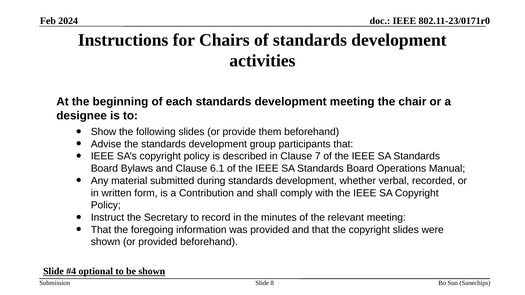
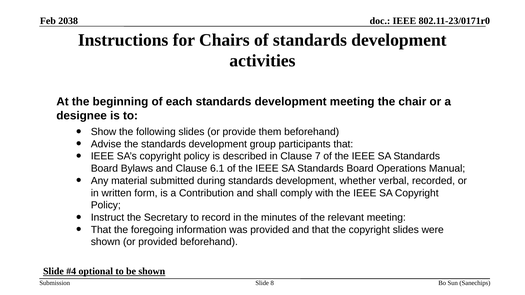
2024: 2024 -> 2038 (68, 21)
